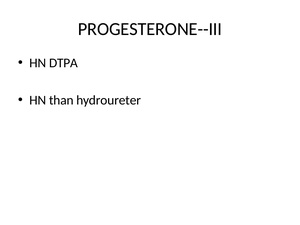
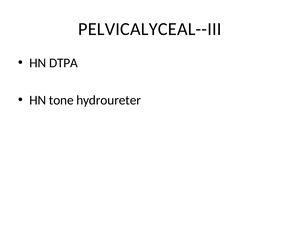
PROGESTERONE--III: PROGESTERONE--III -> PELVICALYCEAL--III (150, 29)
than: than -> tone (61, 100)
